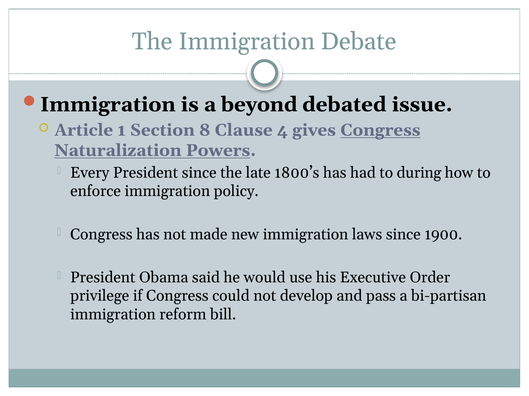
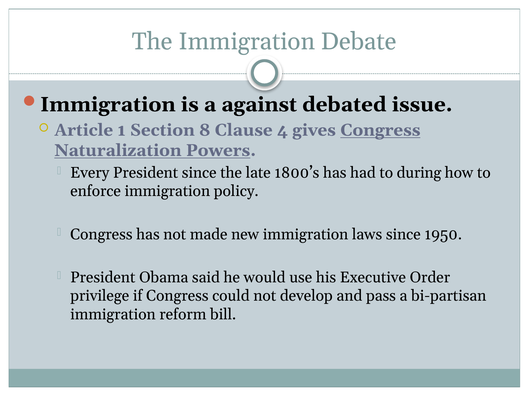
beyond: beyond -> against (259, 105)
1900: 1900 -> 1950 (443, 235)
